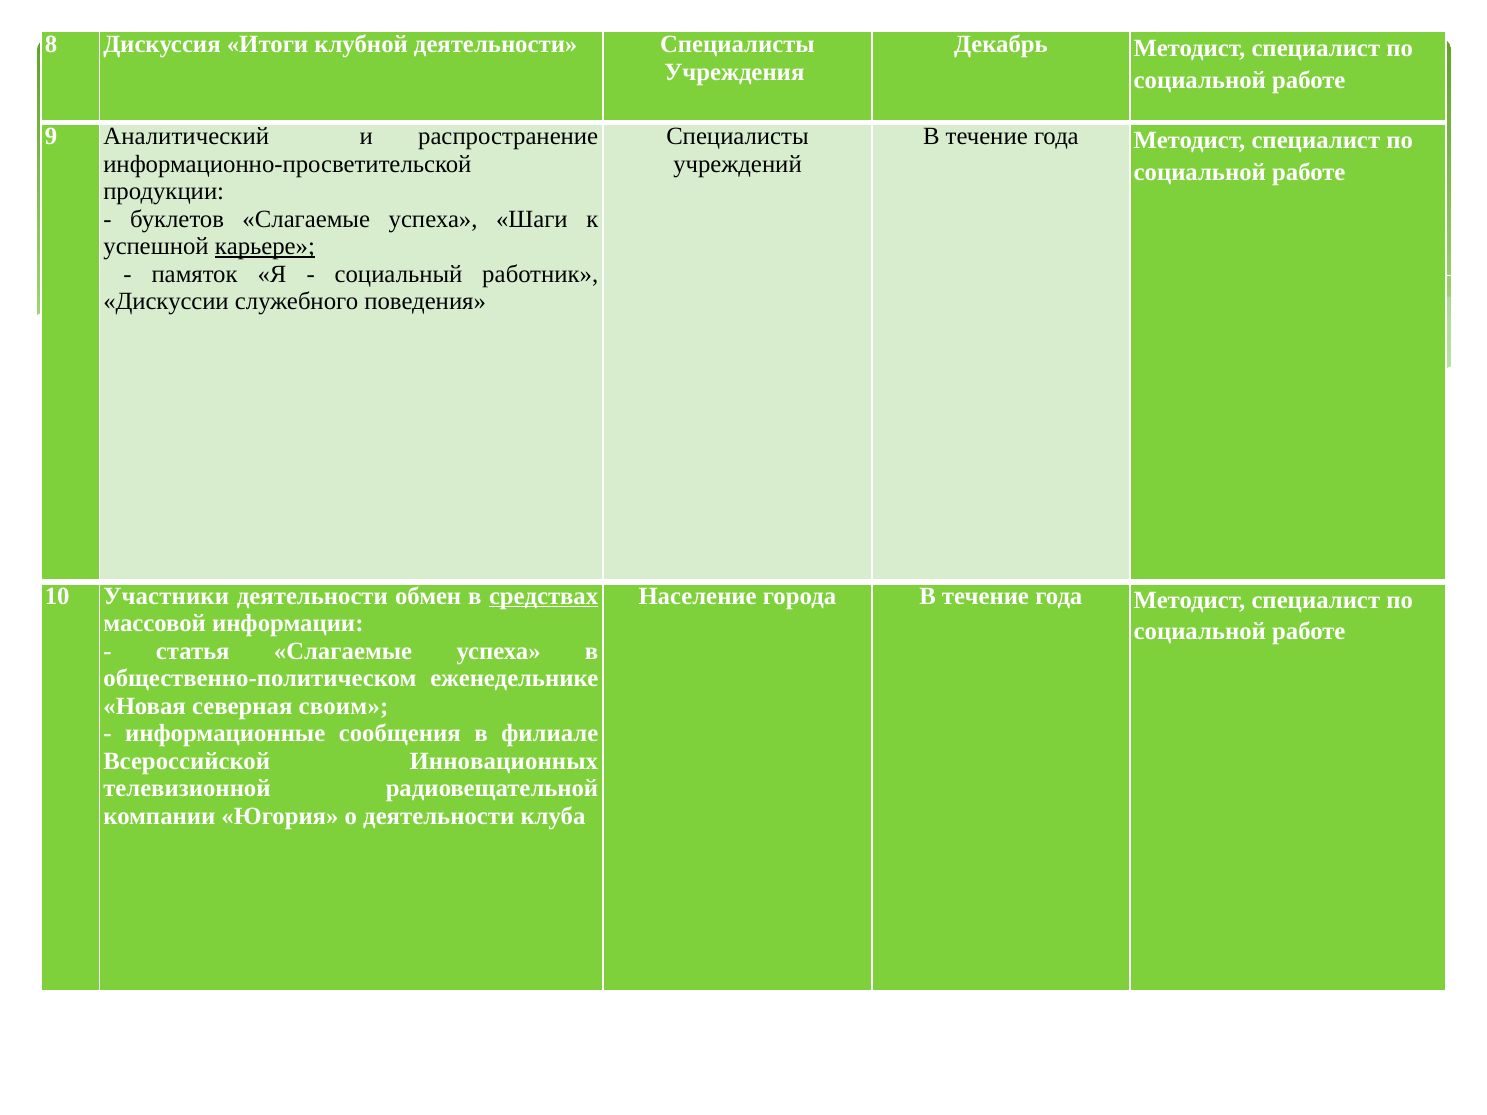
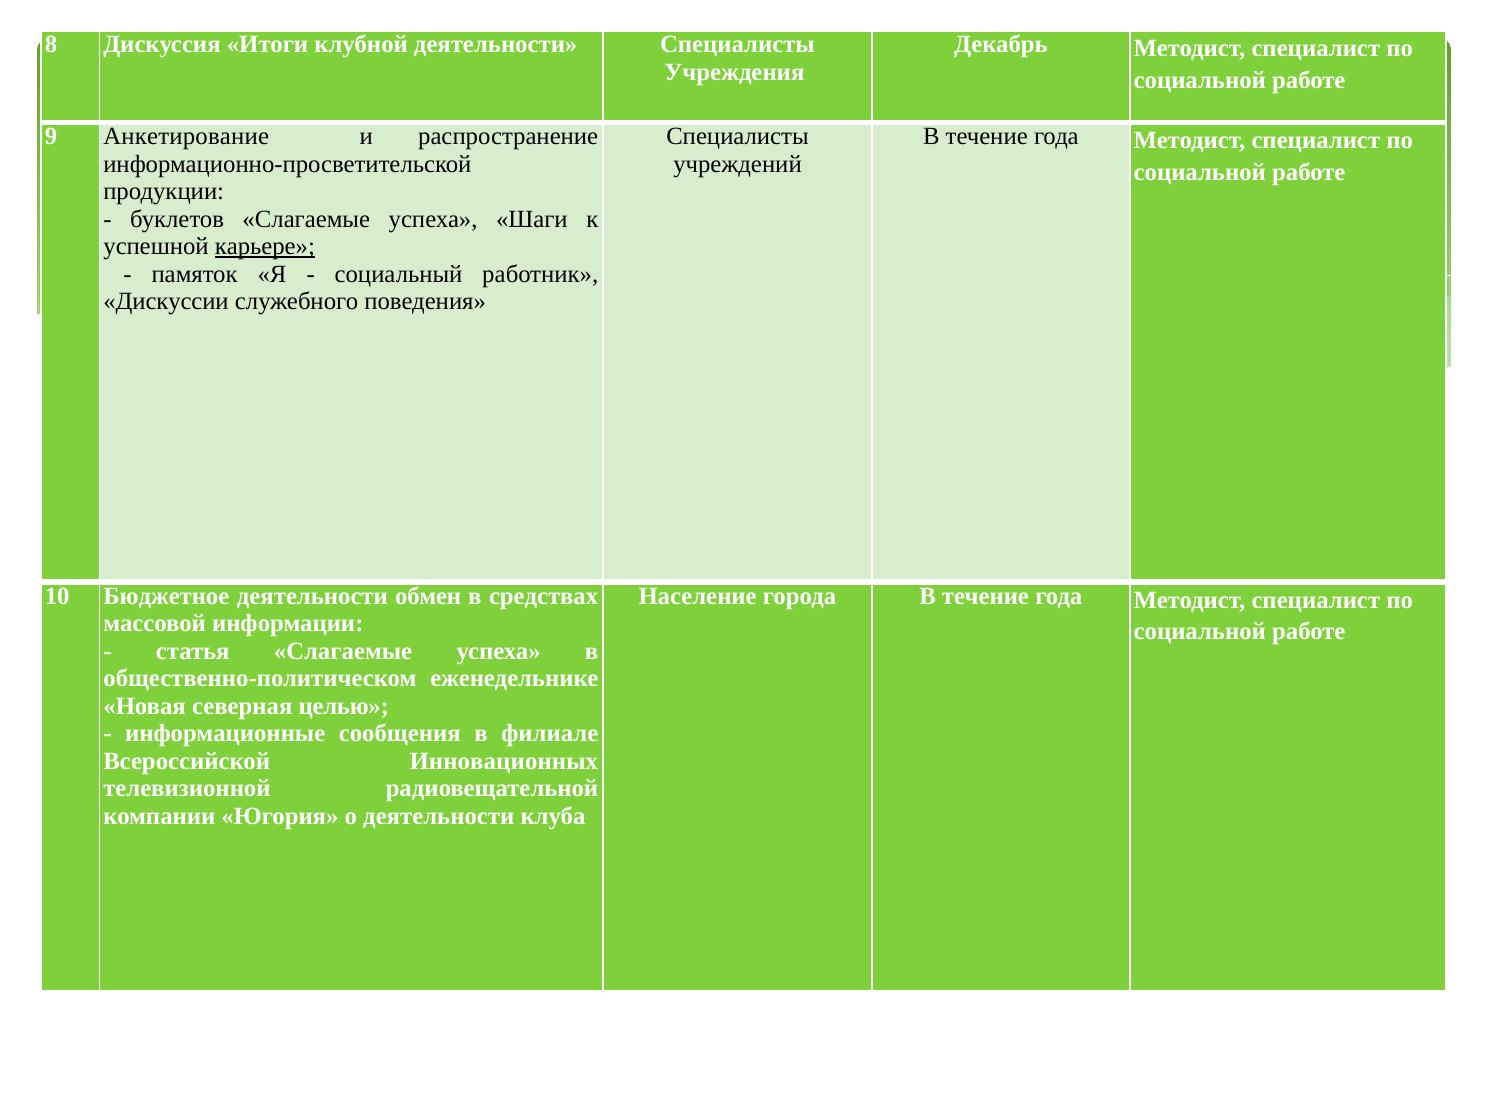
Аналитический: Аналитический -> Анкетирование (186, 136)
Участники: Участники -> Бюджетное (166, 596)
средствах underline: present -> none (544, 596)
своим: своим -> целью (344, 706)
